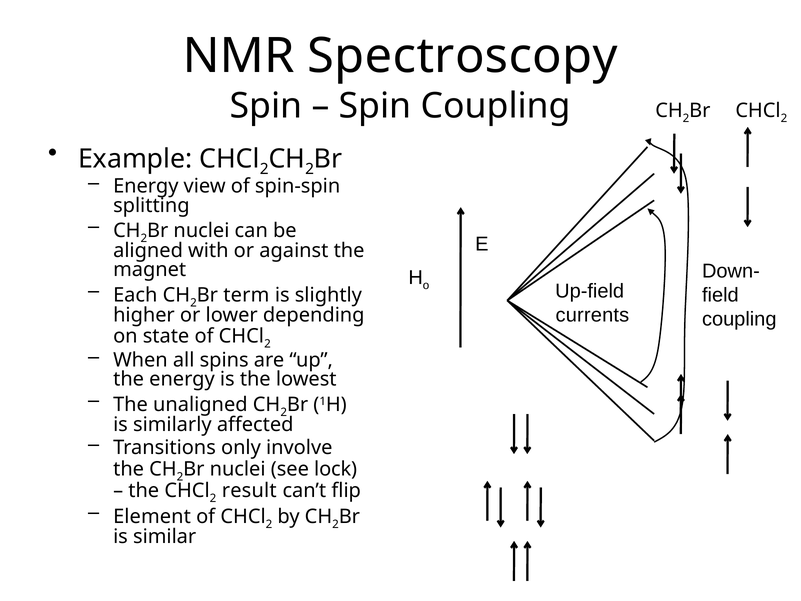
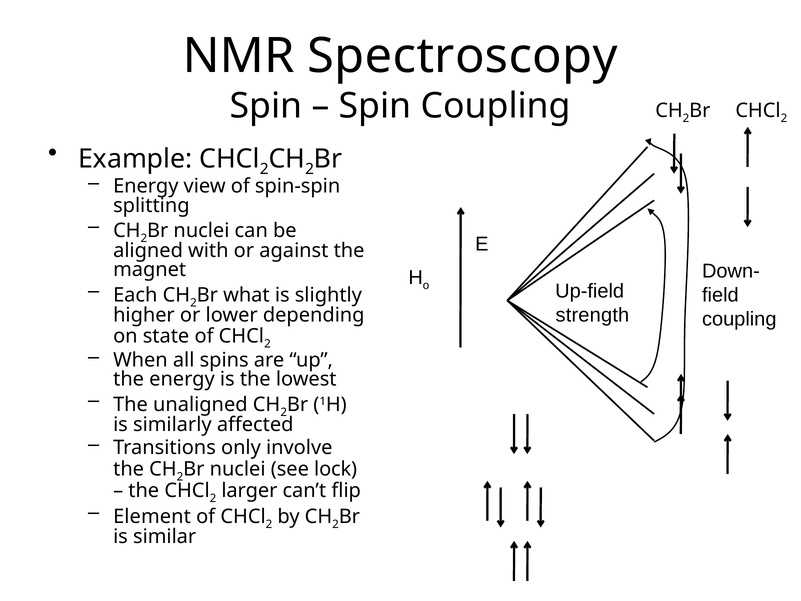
term: term -> what (246, 295)
currents: currents -> strength (592, 315)
result: result -> larger (249, 491)
